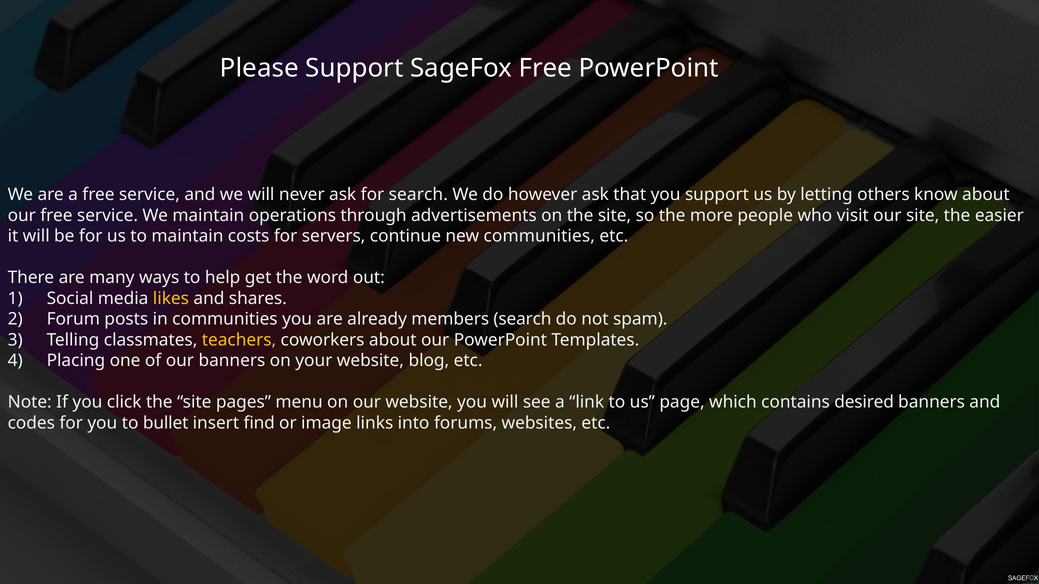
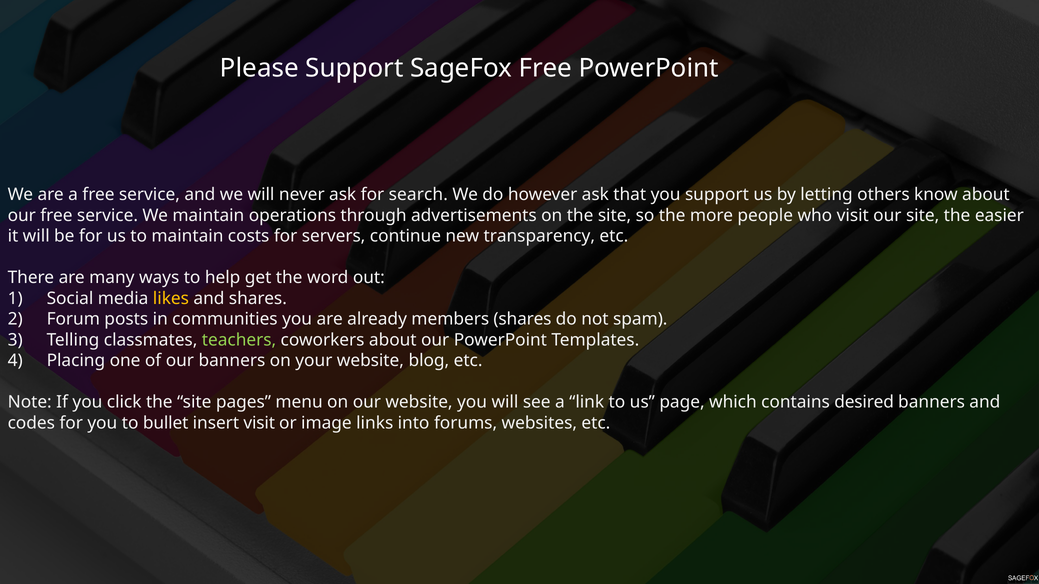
new communities: communities -> transparency (539, 236)
members search: search -> shares (522, 319)
teachers colour: yellow -> light green (239, 340)
insert find: find -> visit (259, 423)
